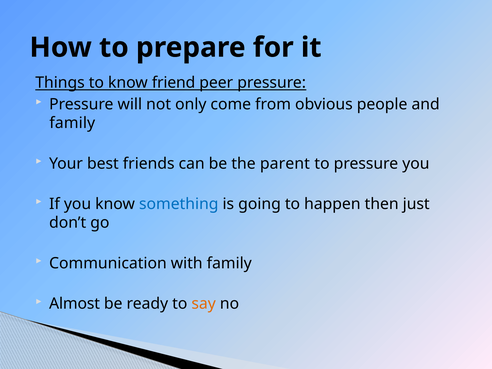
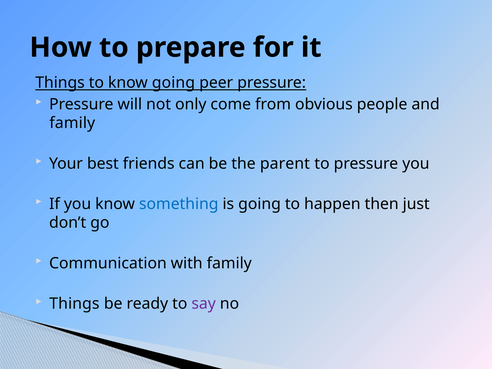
know friend: friend -> going (173, 83)
Almost: Almost -> Things (74, 304)
say colour: orange -> purple (204, 304)
